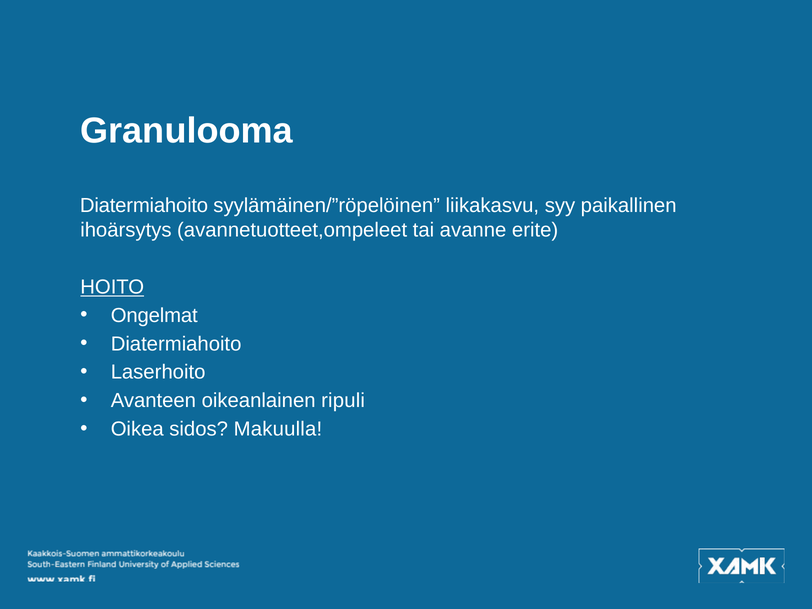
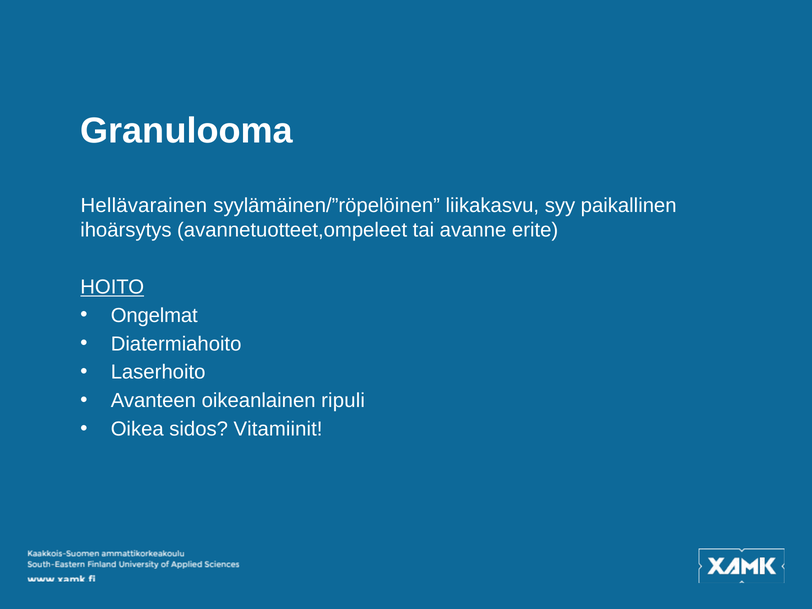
Diatermiahoito: Diatermiahoito -> Hellävarainen (144, 206)
Makuulla: Makuulla -> Vitamiinit (278, 429)
